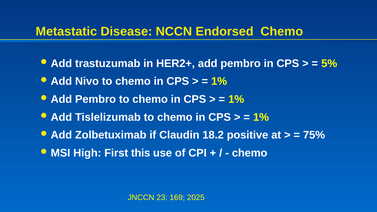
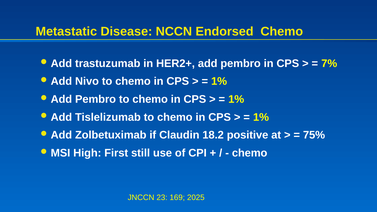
5%: 5% -> 7% (329, 63)
this: this -> still (141, 153)
